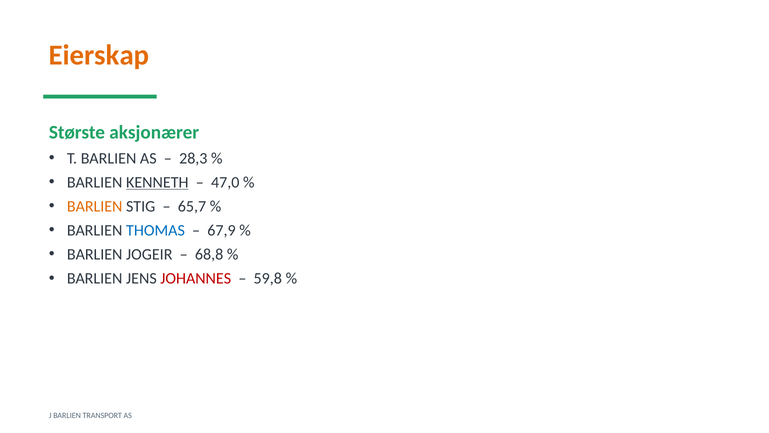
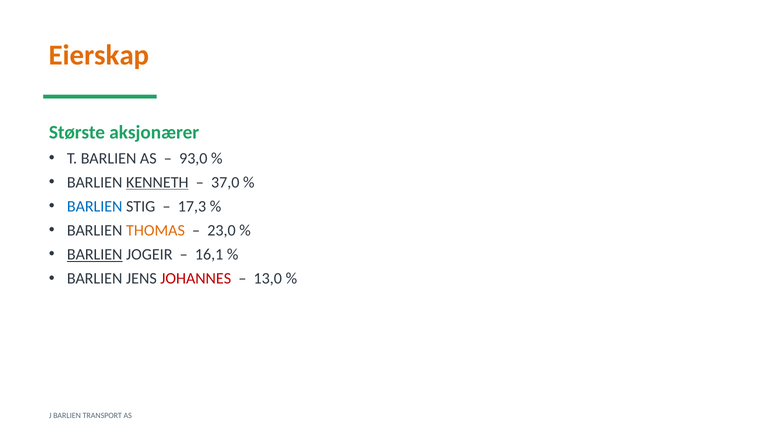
28,3: 28,3 -> 93,0 (193, 158)
47,0: 47,0 -> 37,0 (225, 182)
BARLIEN colour: orange -> blue (95, 206)
65,7: 65,7 -> 17,3 (192, 206)
THOMAS colour: blue -> orange (155, 230)
67,9: 67,9 -> 23,0 (222, 230)
BARLIEN underline: none -> present (95, 254)
68,8: 68,8 -> 16,1 (209, 254)
59,8: 59,8 -> 13,0 (268, 278)
